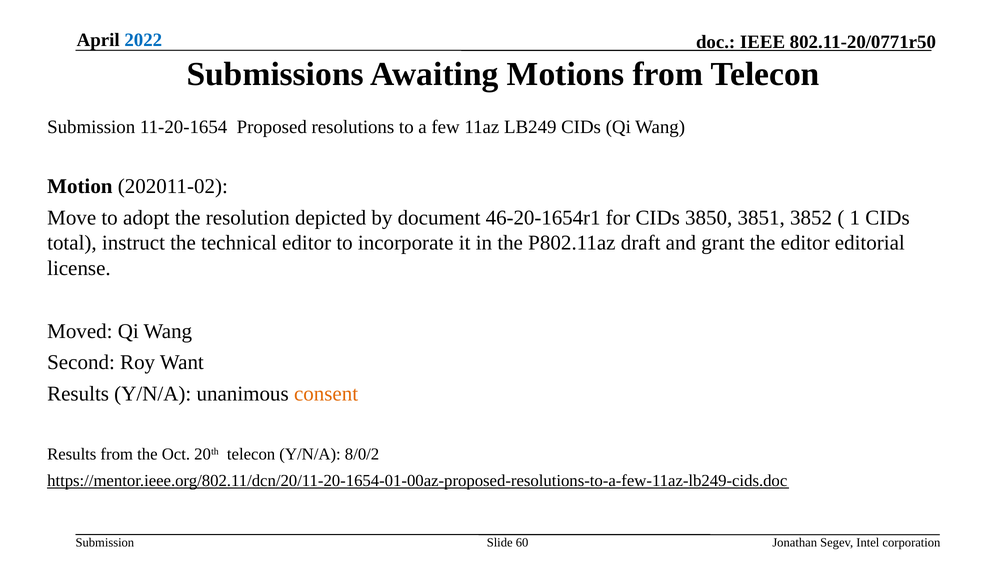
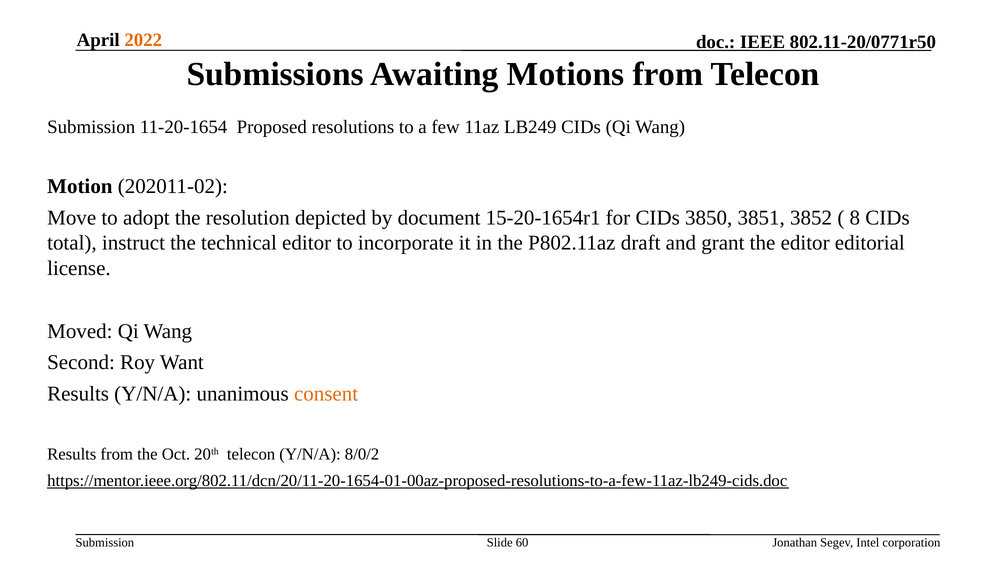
2022 colour: blue -> orange (143, 40)
46-20-1654r1: 46-20-1654r1 -> 15-20-1654r1 (543, 218)
1: 1 -> 8 (855, 218)
